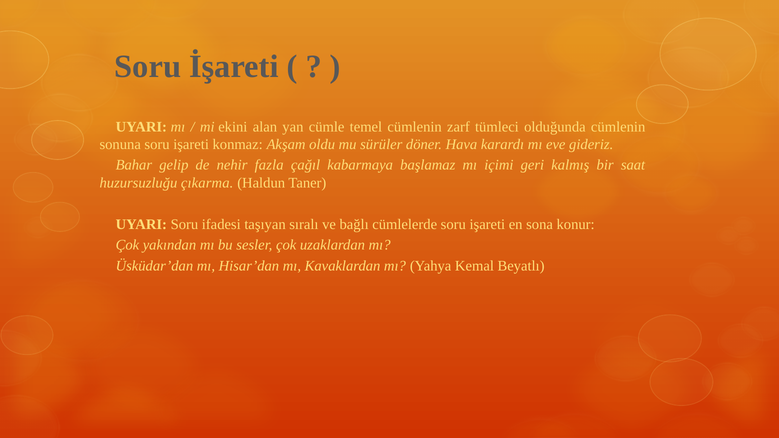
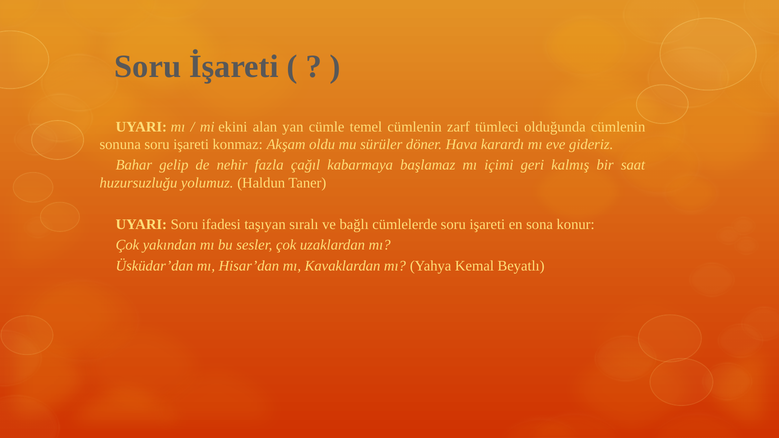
çıkarma: çıkarma -> yolumuz (207, 183)
